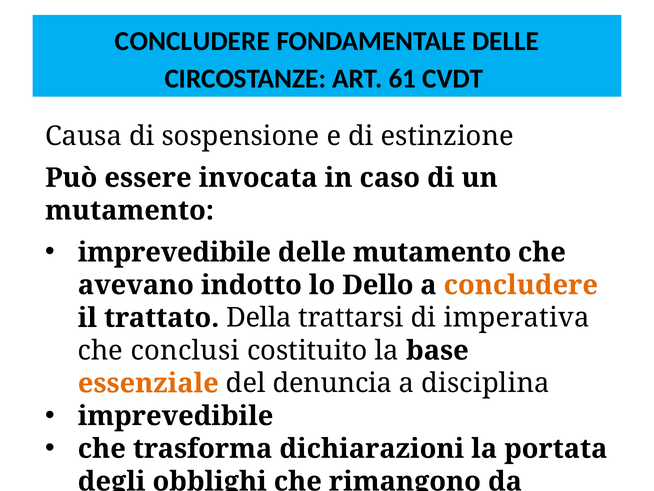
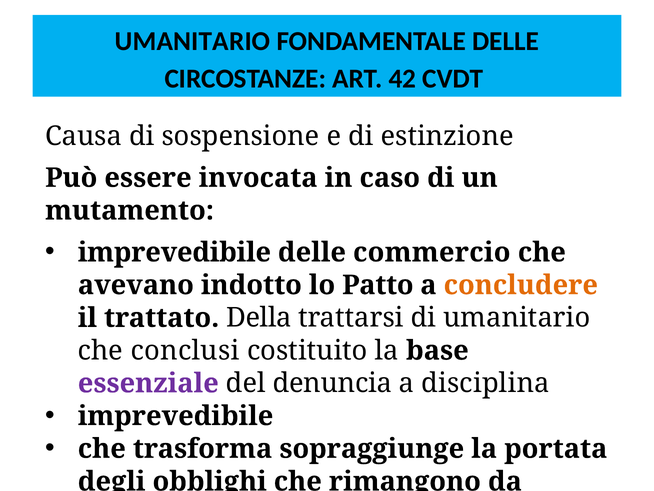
CONCLUDERE: CONCLUDERE -> UMANITARIO (193, 41)
61: 61 -> 42 (402, 79)
delle mutamento: mutamento -> commercio (432, 252)
Dello: Dello -> Patto (378, 285)
di imperativa: imperativa -> umanitario (517, 318)
essenziale colour: orange -> purple (148, 383)
dichiarazioni: dichiarazioni -> sopraggiunge (372, 448)
